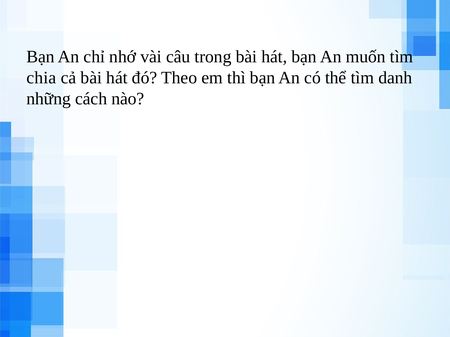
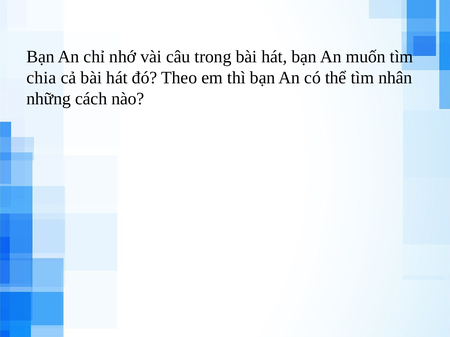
danh: danh -> nhân (395, 78)
